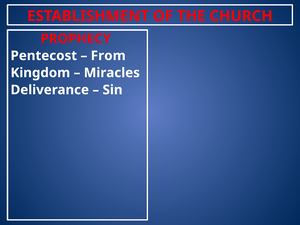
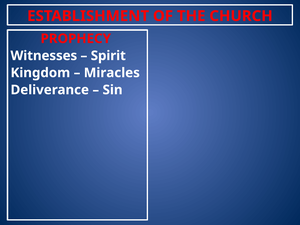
Pentecost: Pentecost -> Witnesses (44, 56)
From: From -> Spirit (108, 56)
